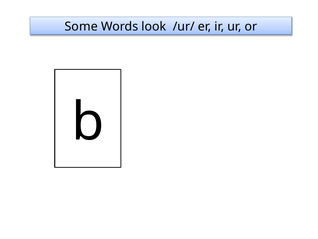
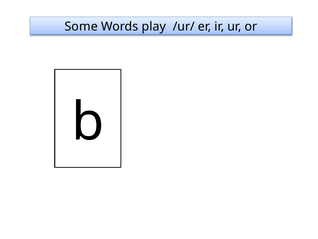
look: look -> play (154, 26)
